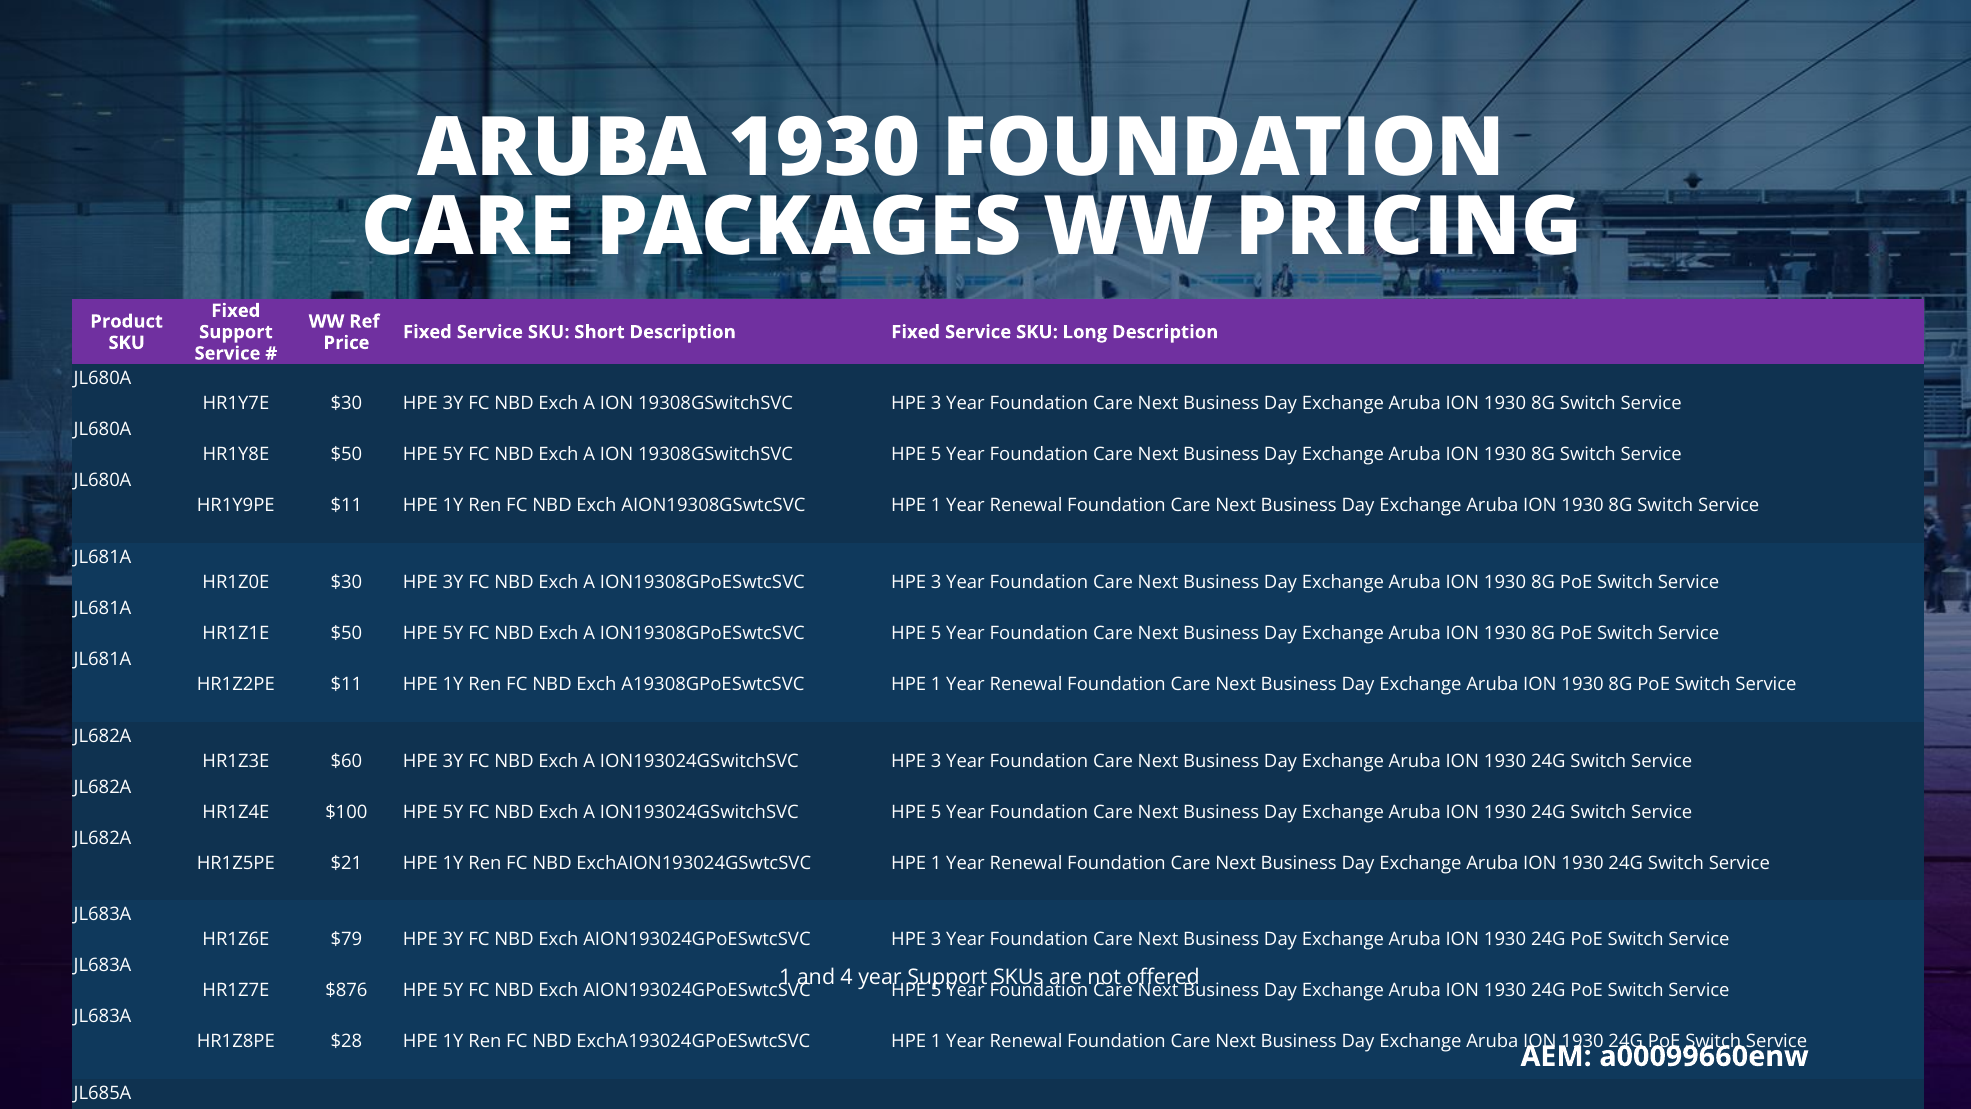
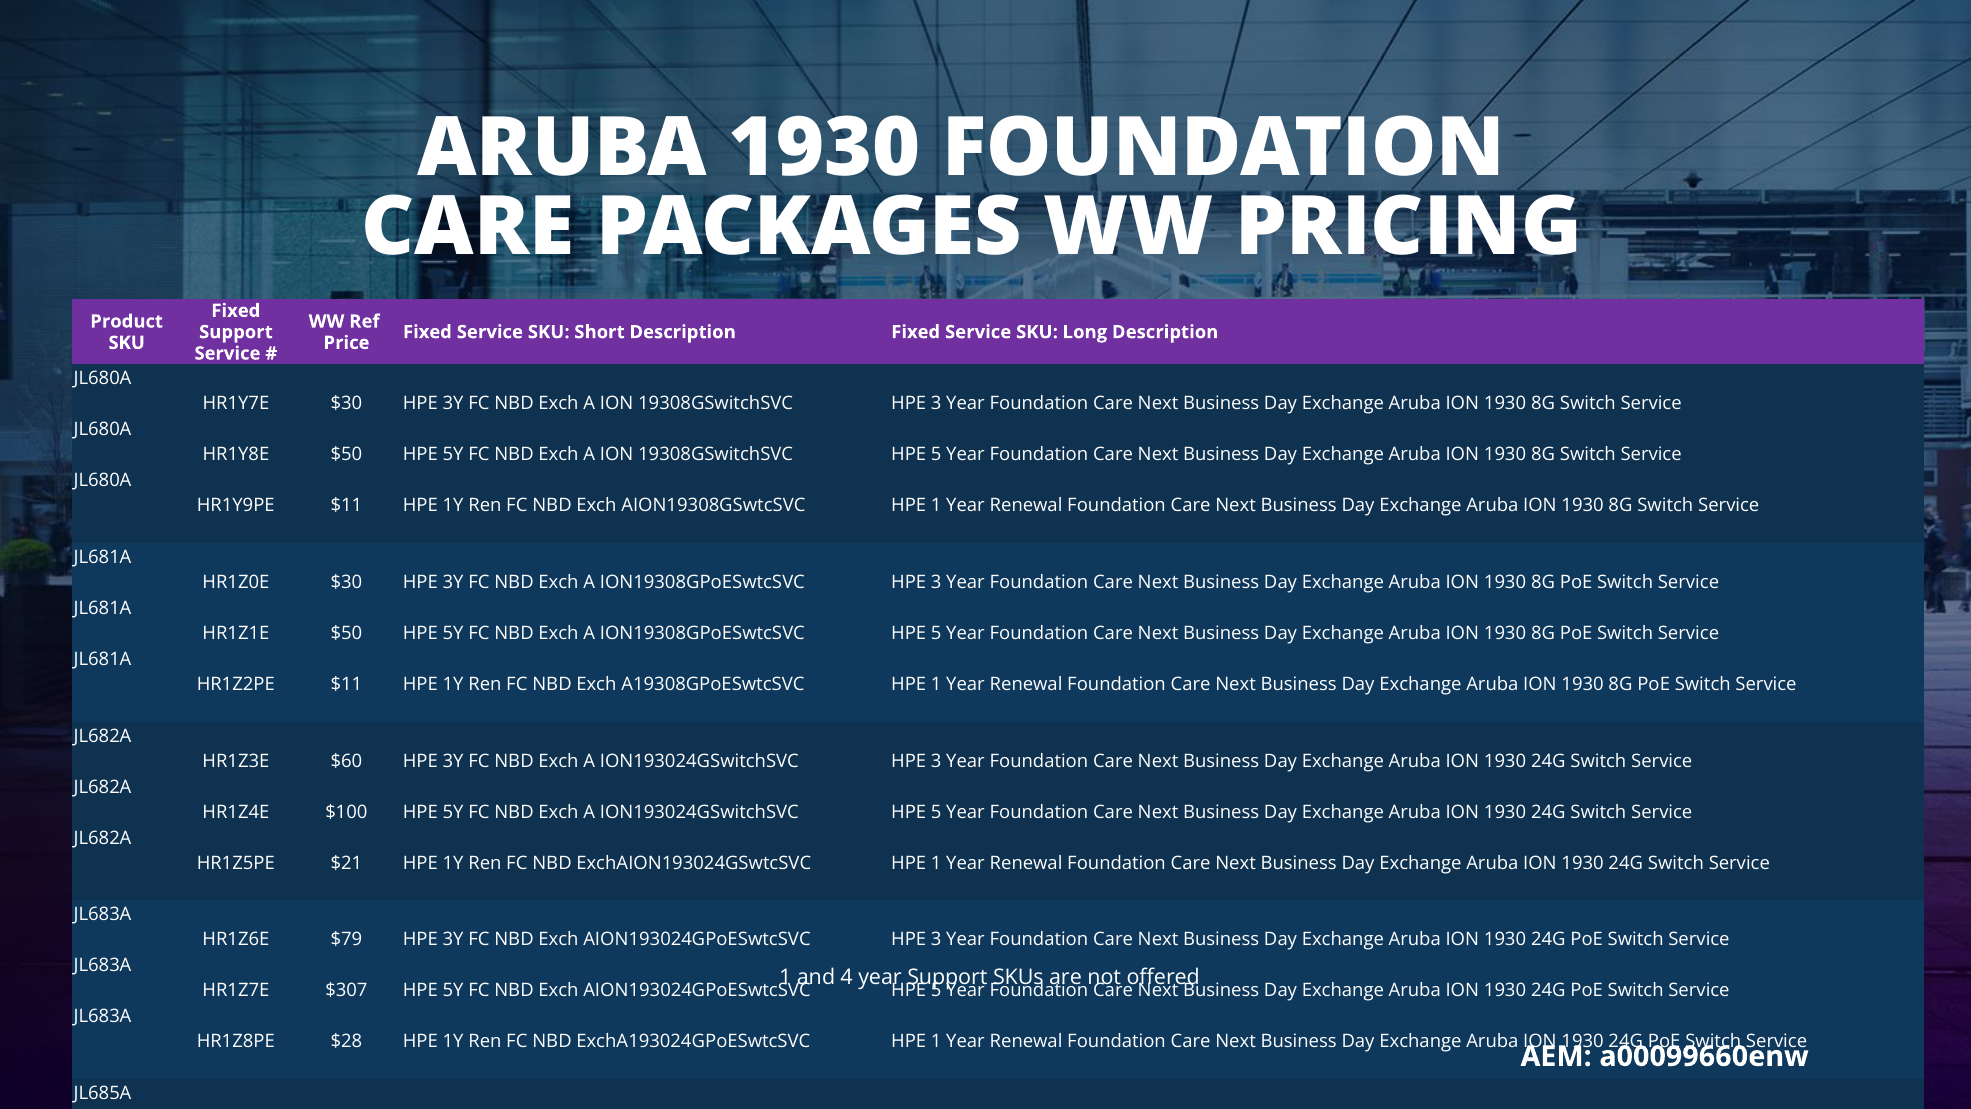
$876: $876 -> $307 (346, 991)
